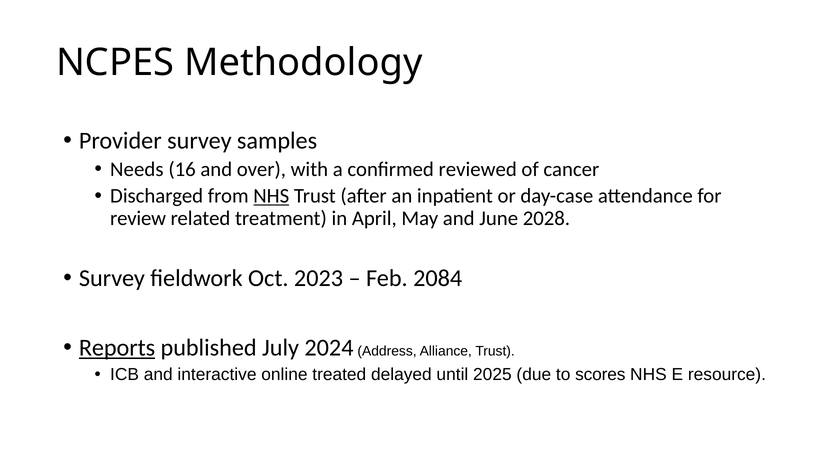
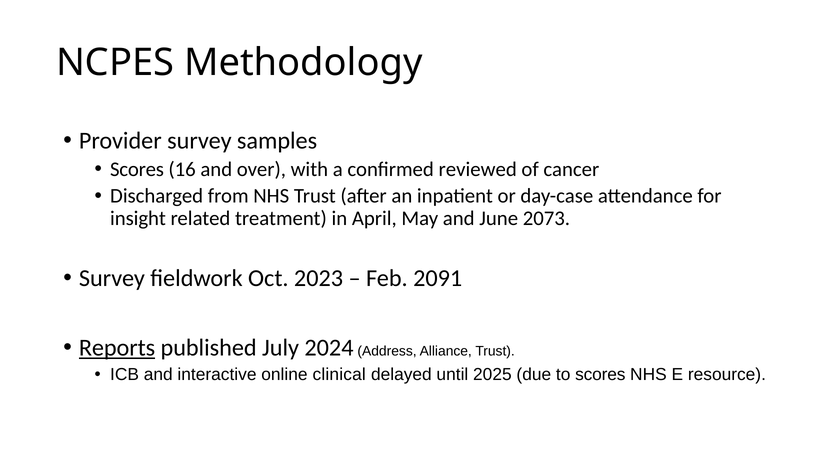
Needs: Needs -> Scores (137, 169)
NHS underline: present -> none (271, 196)
review: review -> insight (138, 218)
2028: 2028 -> 2073 (546, 218)
2084: 2084 -> 2091 (438, 278)
treated: treated -> clinical (339, 374)
